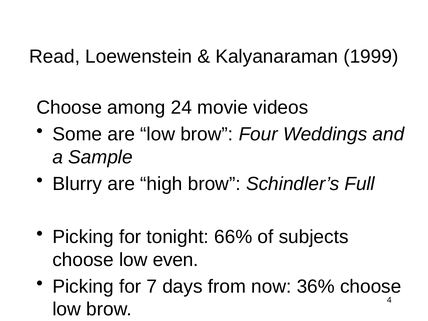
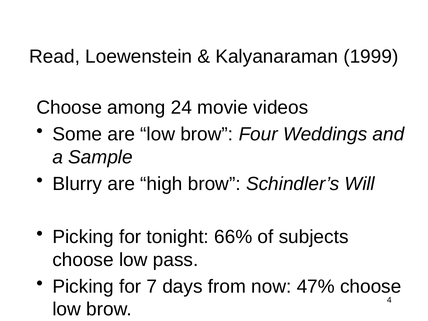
Full: Full -> Will (360, 184)
even: even -> pass (176, 260)
36%: 36% -> 47% (316, 286)
